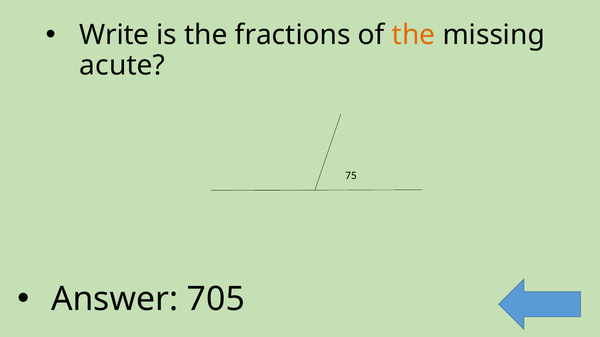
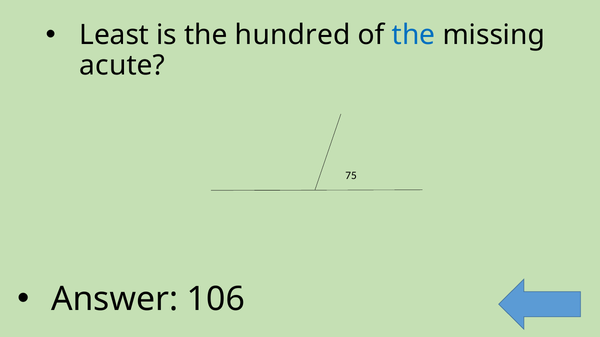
Write: Write -> Least (114, 35)
fractions: fractions -> hundred (293, 35)
the colour: orange -> blue (414, 35)
705: 705 -> 106 (216, 300)
